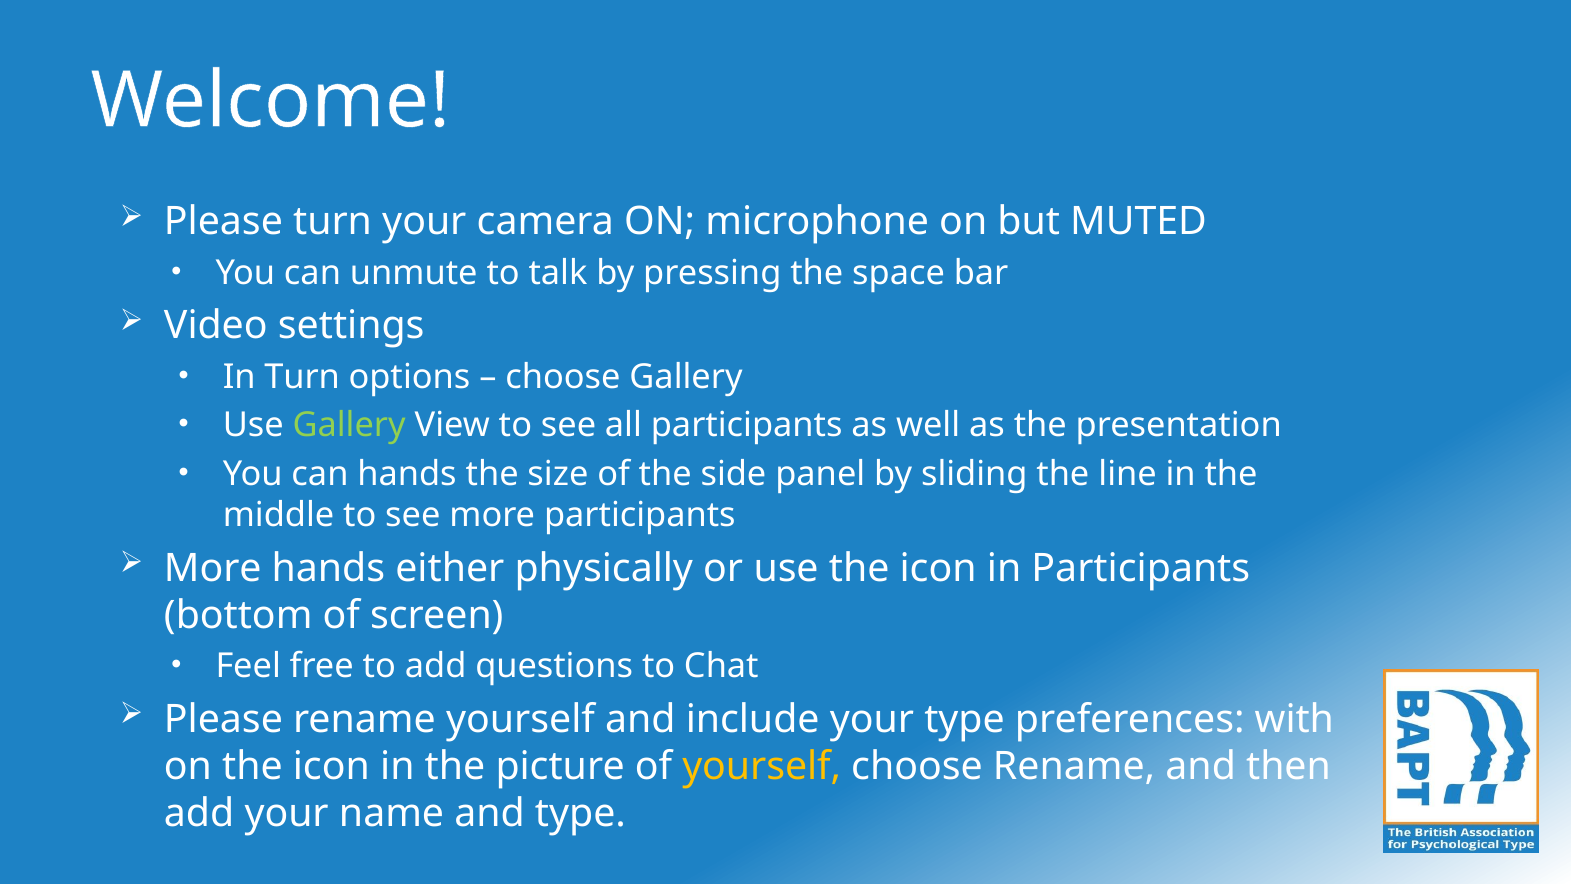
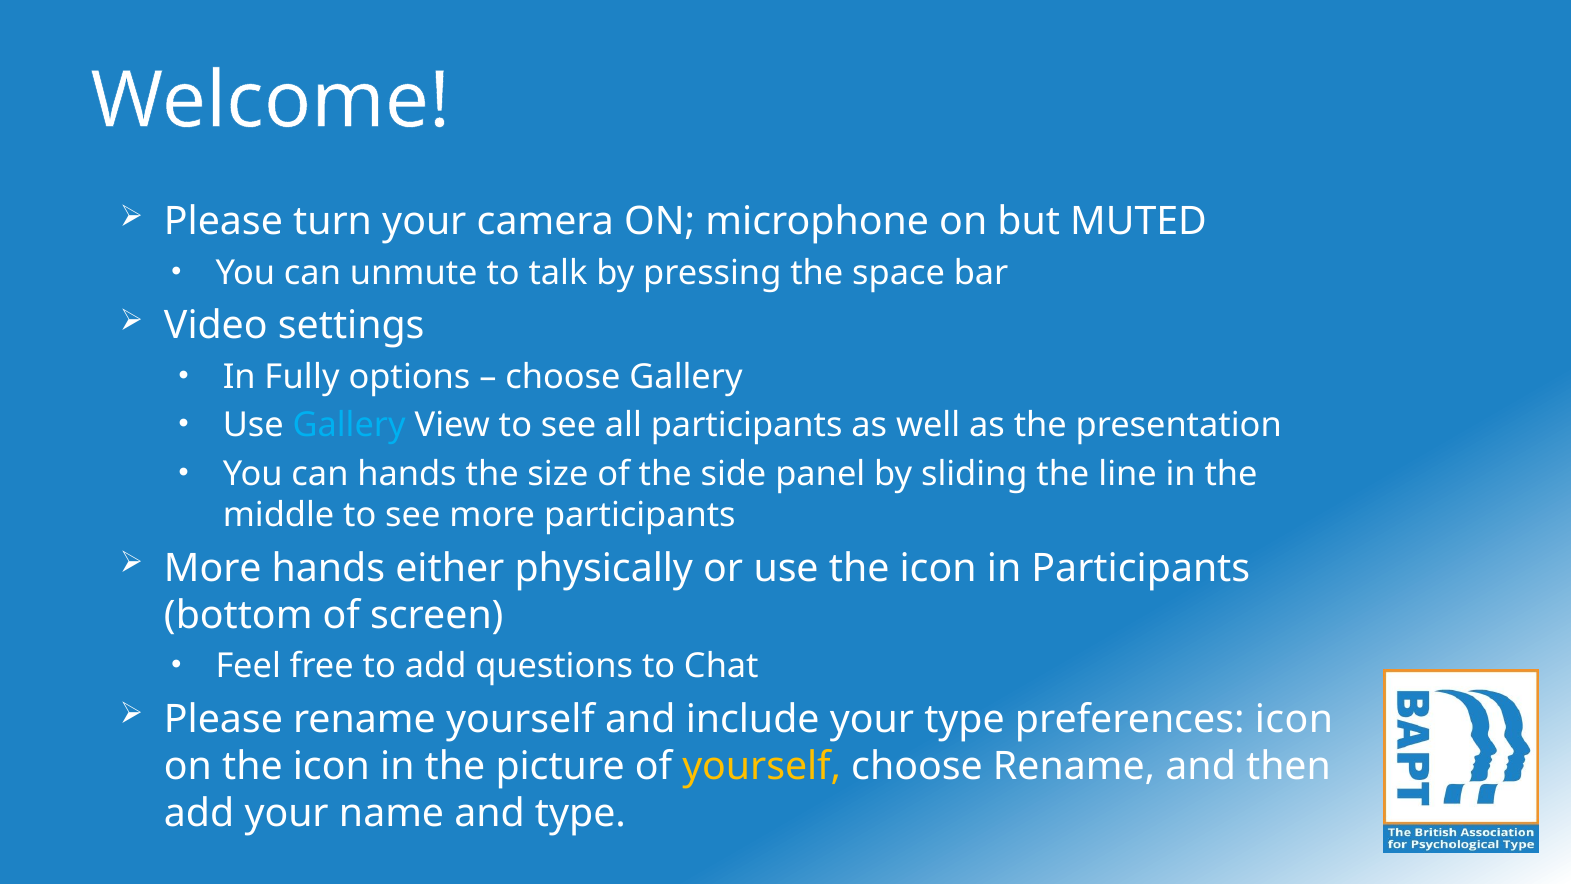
In Turn: Turn -> Fully (302, 377)
Gallery colour: light green -> light blue (349, 425)
preferences with: with -> icon (1294, 719)
